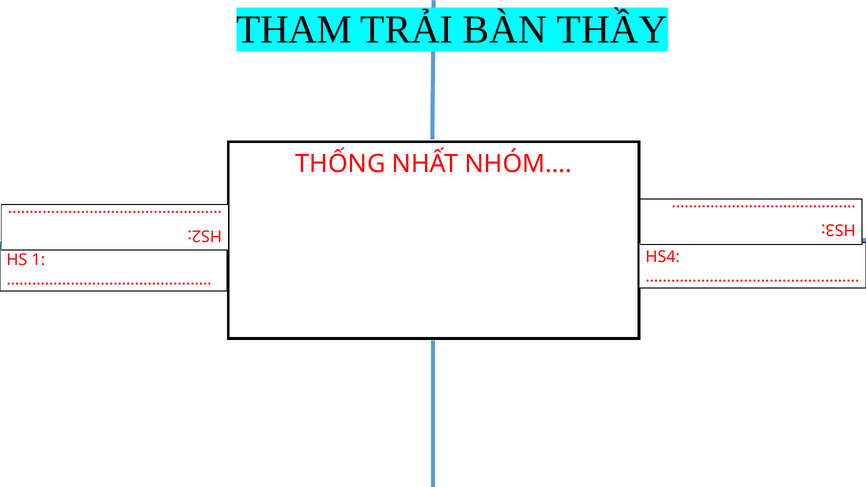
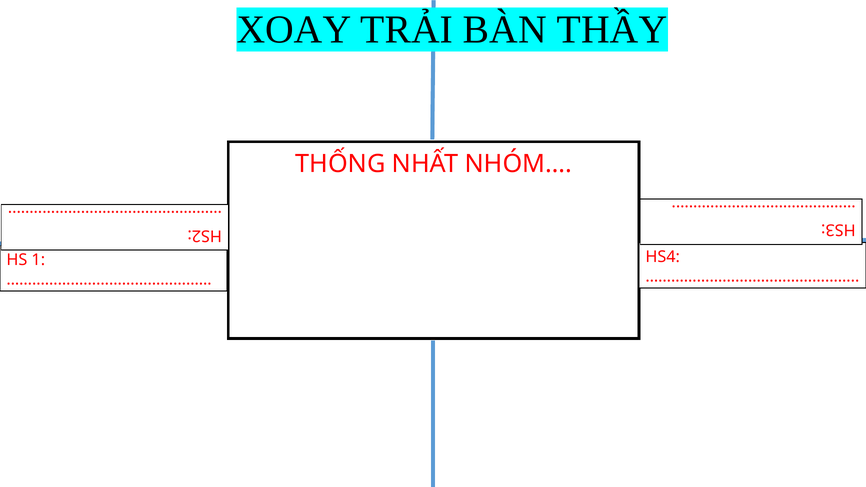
THAM: THAM -> XOAY (294, 30)
